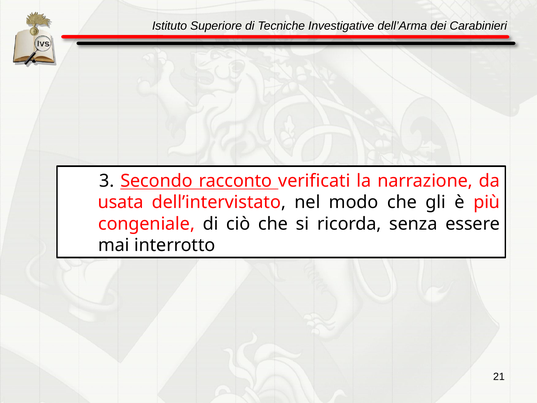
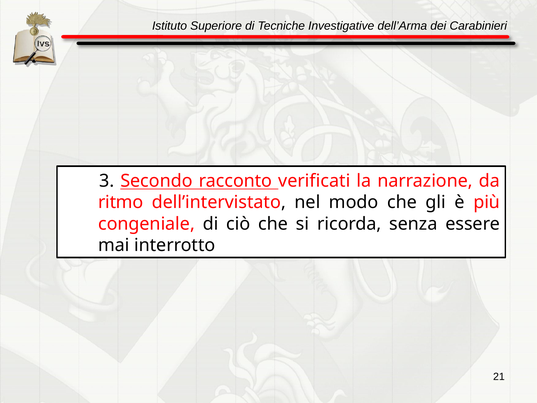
usata: usata -> ritmo (121, 202)
